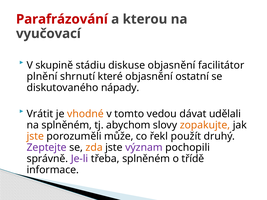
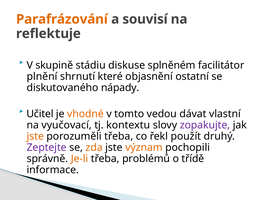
Parafrázování colour: red -> orange (62, 19)
kterou: kterou -> souvisí (145, 19)
vyučovací: vyučovací -> reflektuje (48, 34)
diskuse objasnění: objasnění -> splněném (172, 65)
Vrátit: Vrátit -> Učitel (40, 114)
udělali: udělali -> vlastní (225, 114)
na splněném: splněném -> vyučovací (67, 125)
abychom: abychom -> kontextu (128, 125)
zopakujte colour: orange -> purple (205, 125)
porozuměli může: může -> třeba (119, 137)
význam colour: purple -> orange (144, 148)
Je-li colour: purple -> orange (80, 159)
třeba splněném: splněném -> problémů (146, 159)
